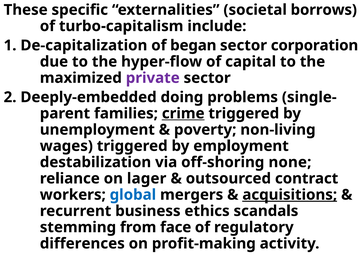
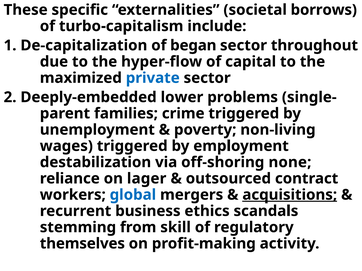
corporation: corporation -> throughout (314, 45)
private colour: purple -> blue (153, 78)
doing: doing -> lower (182, 97)
crime underline: present -> none (183, 114)
face: face -> skill (176, 228)
differences: differences -> themselves (82, 244)
